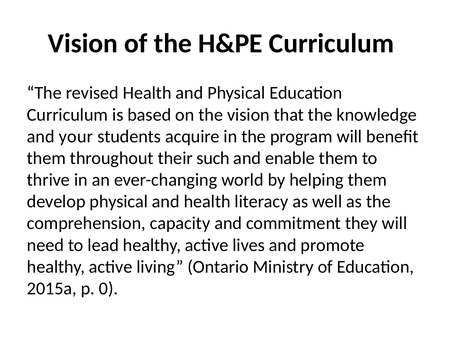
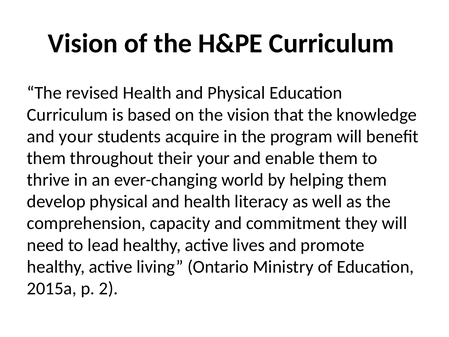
their such: such -> your (213, 158)
0: 0 -> 2 (109, 288)
